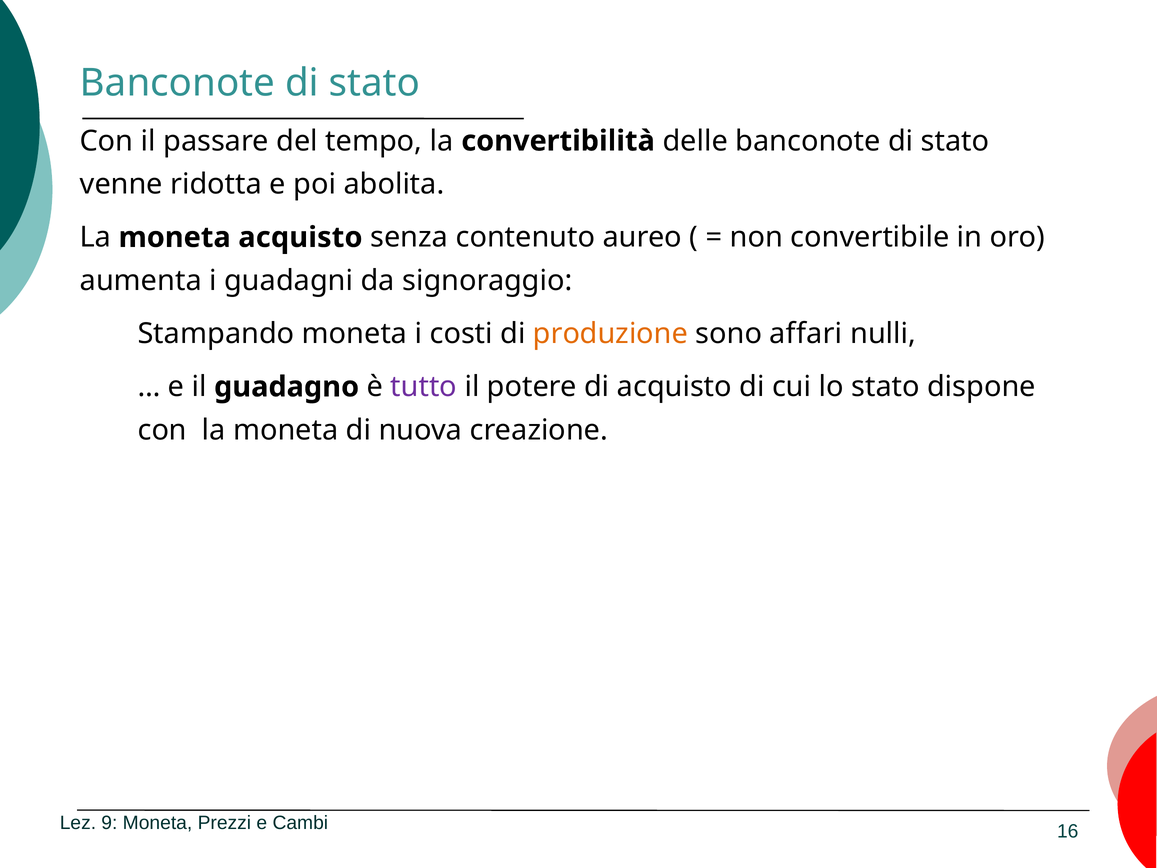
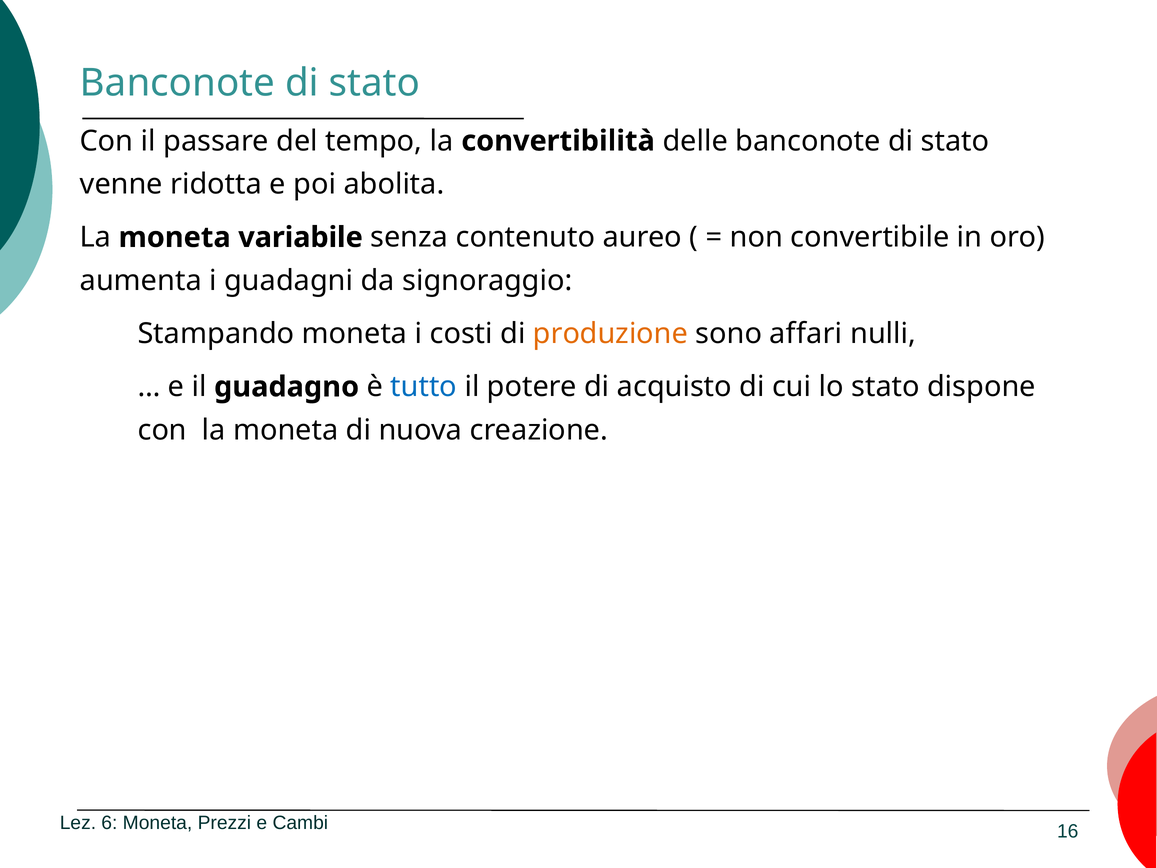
moneta acquisto: acquisto -> variabile (301, 237)
tutto colour: purple -> blue (424, 387)
9: 9 -> 6 (109, 823)
